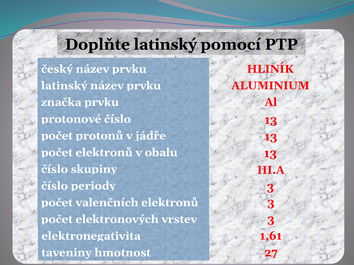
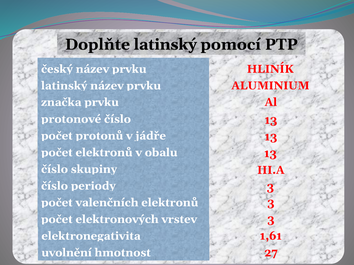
taveniny: taveniny -> uvolnění (67, 253)
